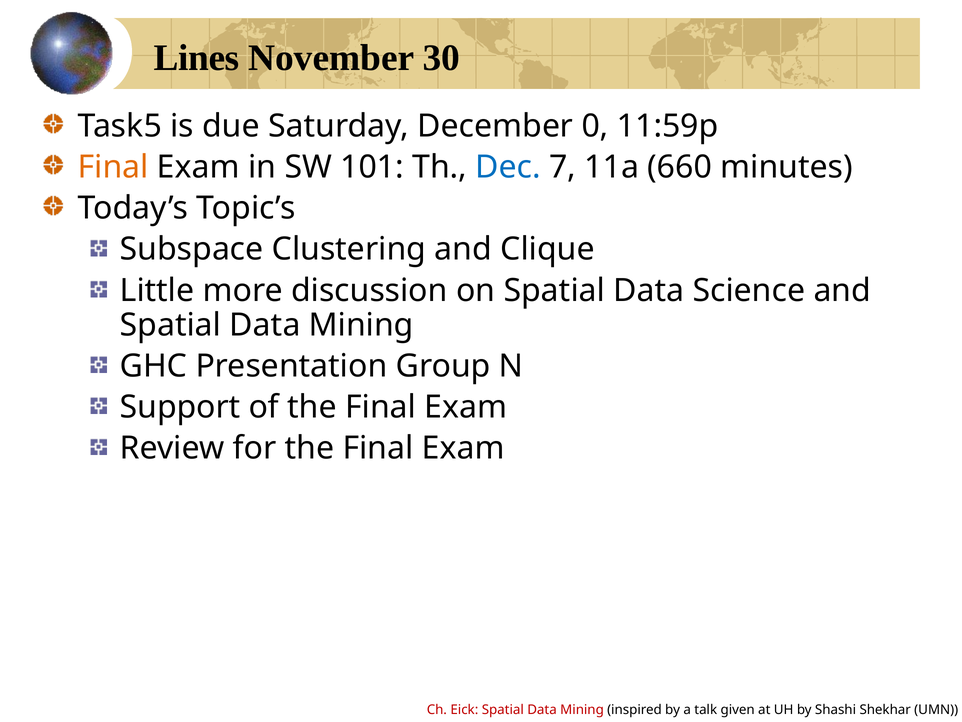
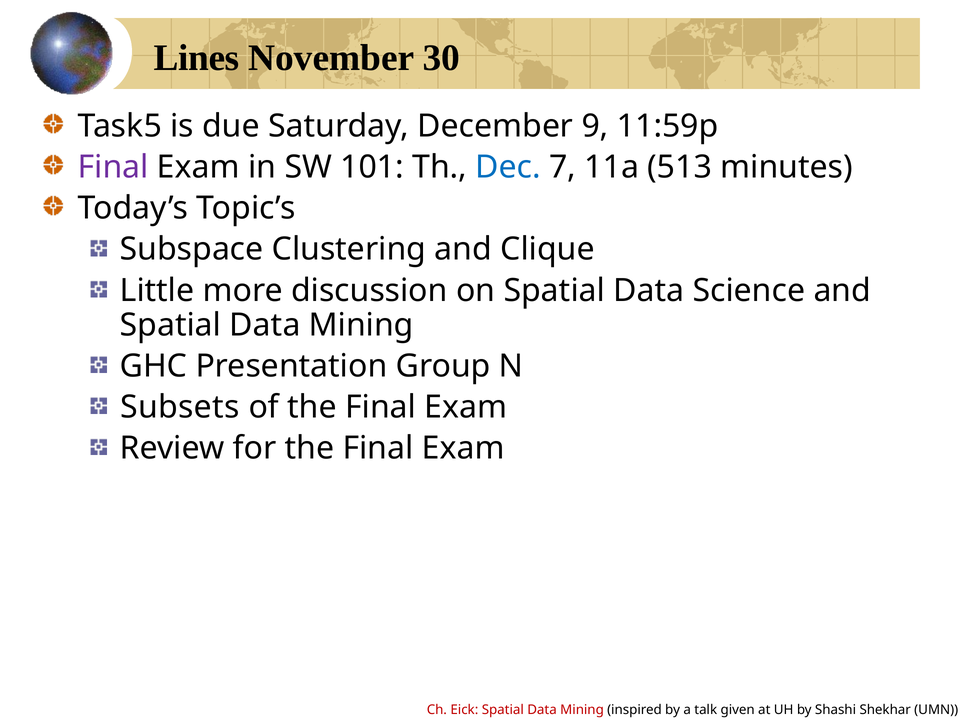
0: 0 -> 9 (595, 126)
Final colour: orange -> purple (113, 167)
660: 660 -> 513 (680, 167)
Support: Support -> Subsets (180, 407)
